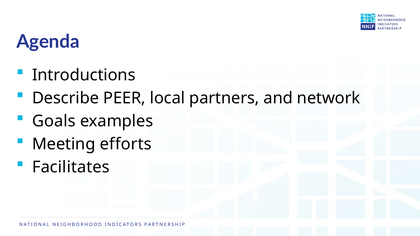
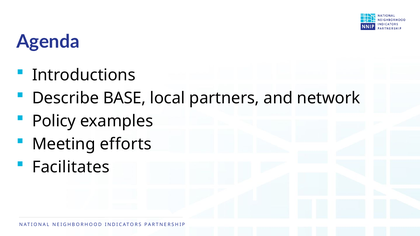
PEER: PEER -> BASE (124, 98)
Goals: Goals -> Policy (54, 121)
